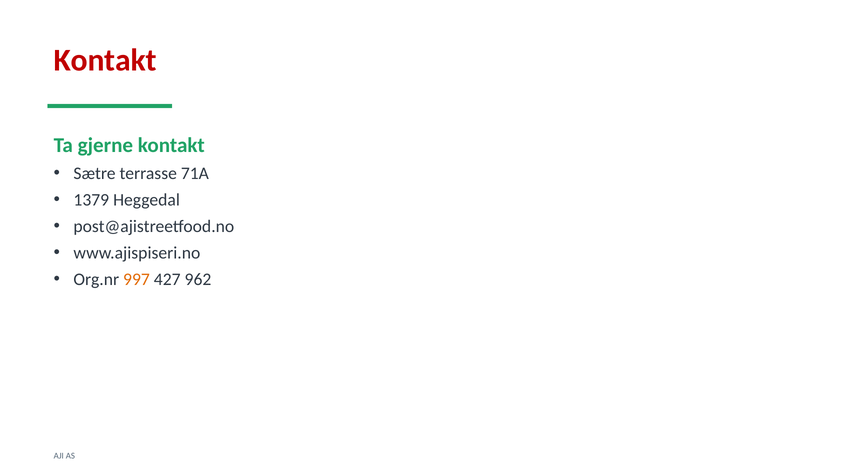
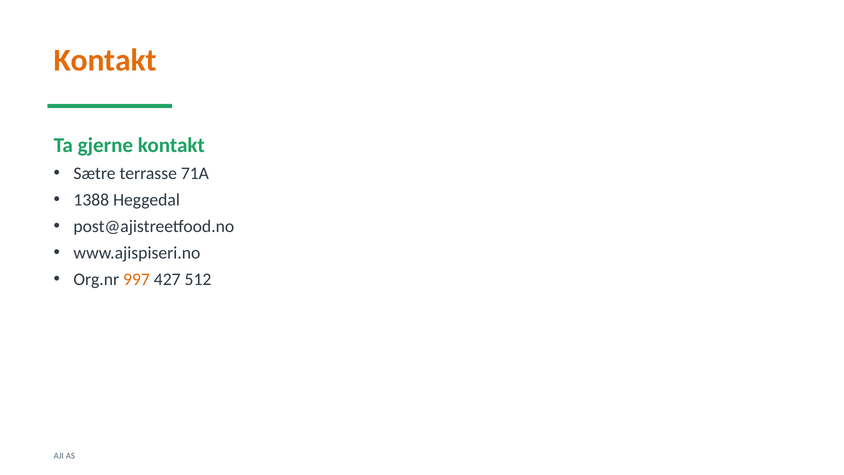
Kontakt colour: red -> orange (105, 60)
1379: 1379 -> 1388 (91, 200)
962: 962 -> 512 (198, 279)
